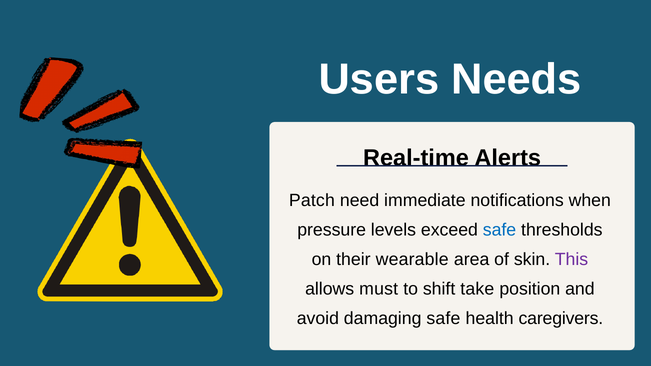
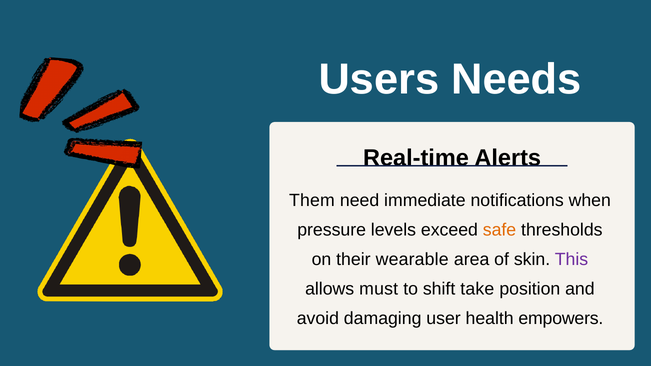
Patch: Patch -> Them (312, 201)
safe colour: blue -> orange (499, 230)
damaging safe: safe -> user (444, 319)
caregivers: caregivers -> empowers (561, 319)
